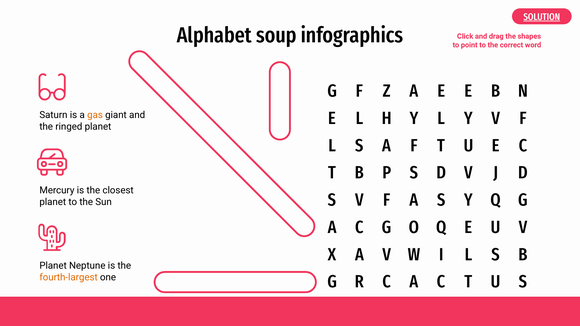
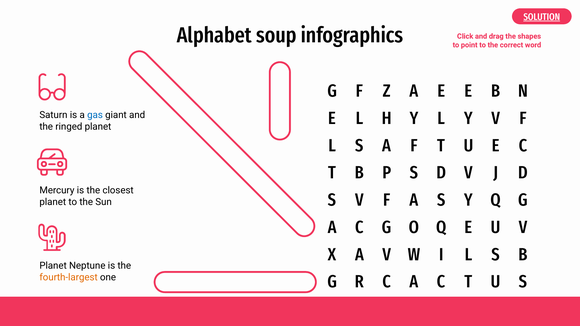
gas colour: orange -> blue (95, 115)
